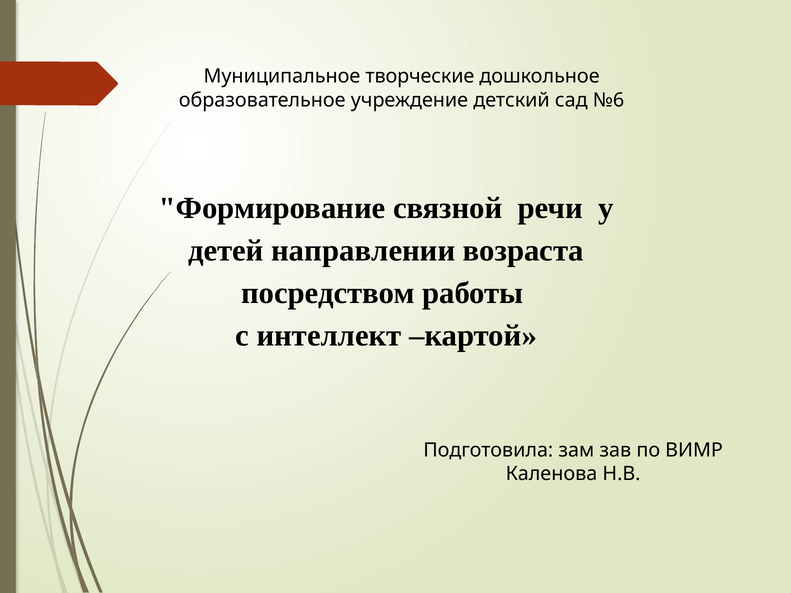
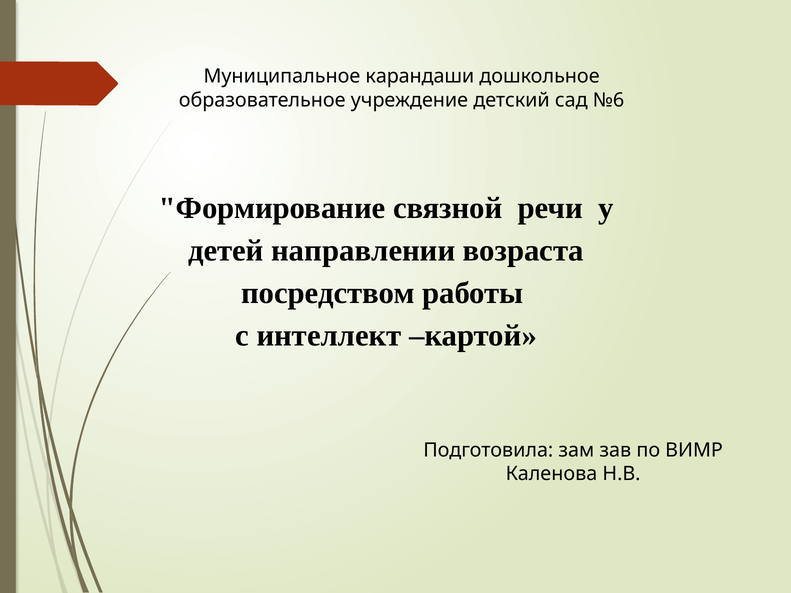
творческие: творческие -> карандаши (420, 76)
